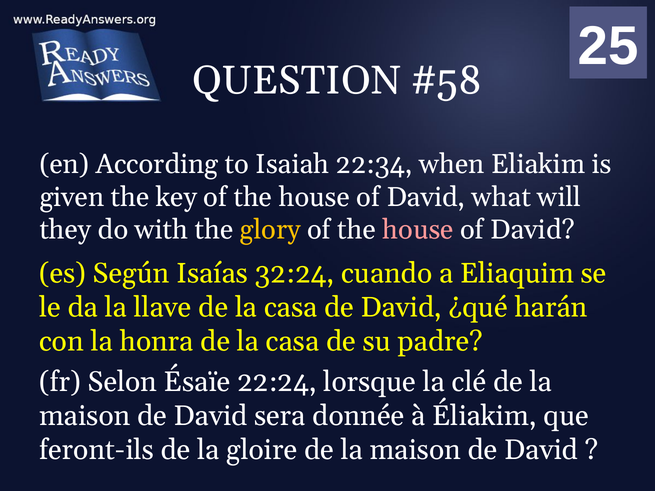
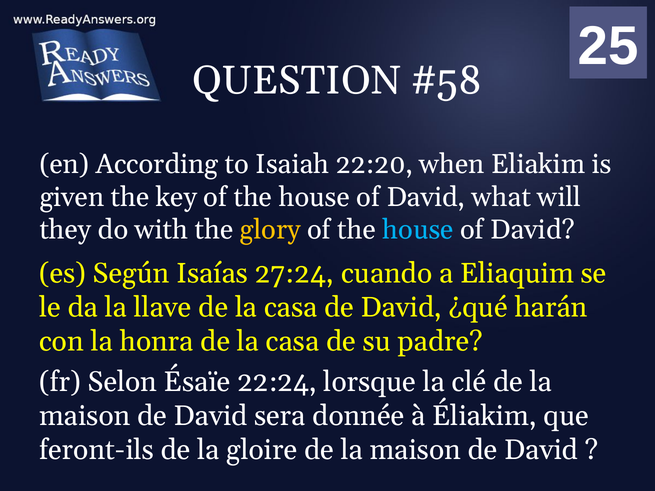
22:34: 22:34 -> 22:20 (374, 164)
house colour: pink -> light blue (418, 230)
32:24: 32:24 -> 27:24 (294, 274)
